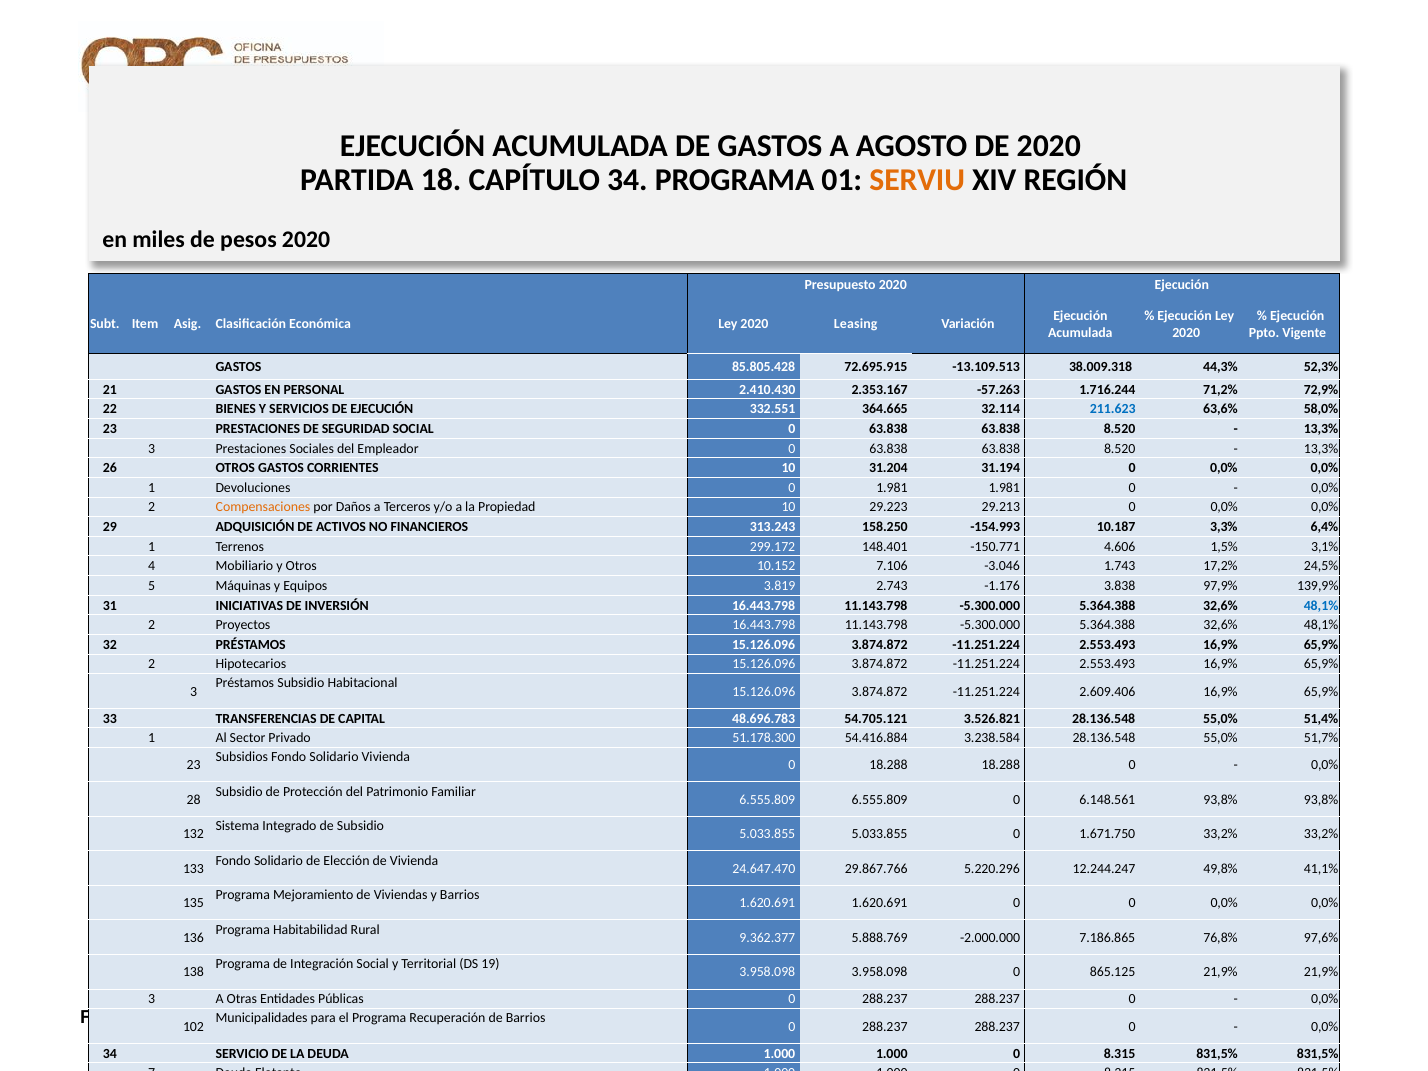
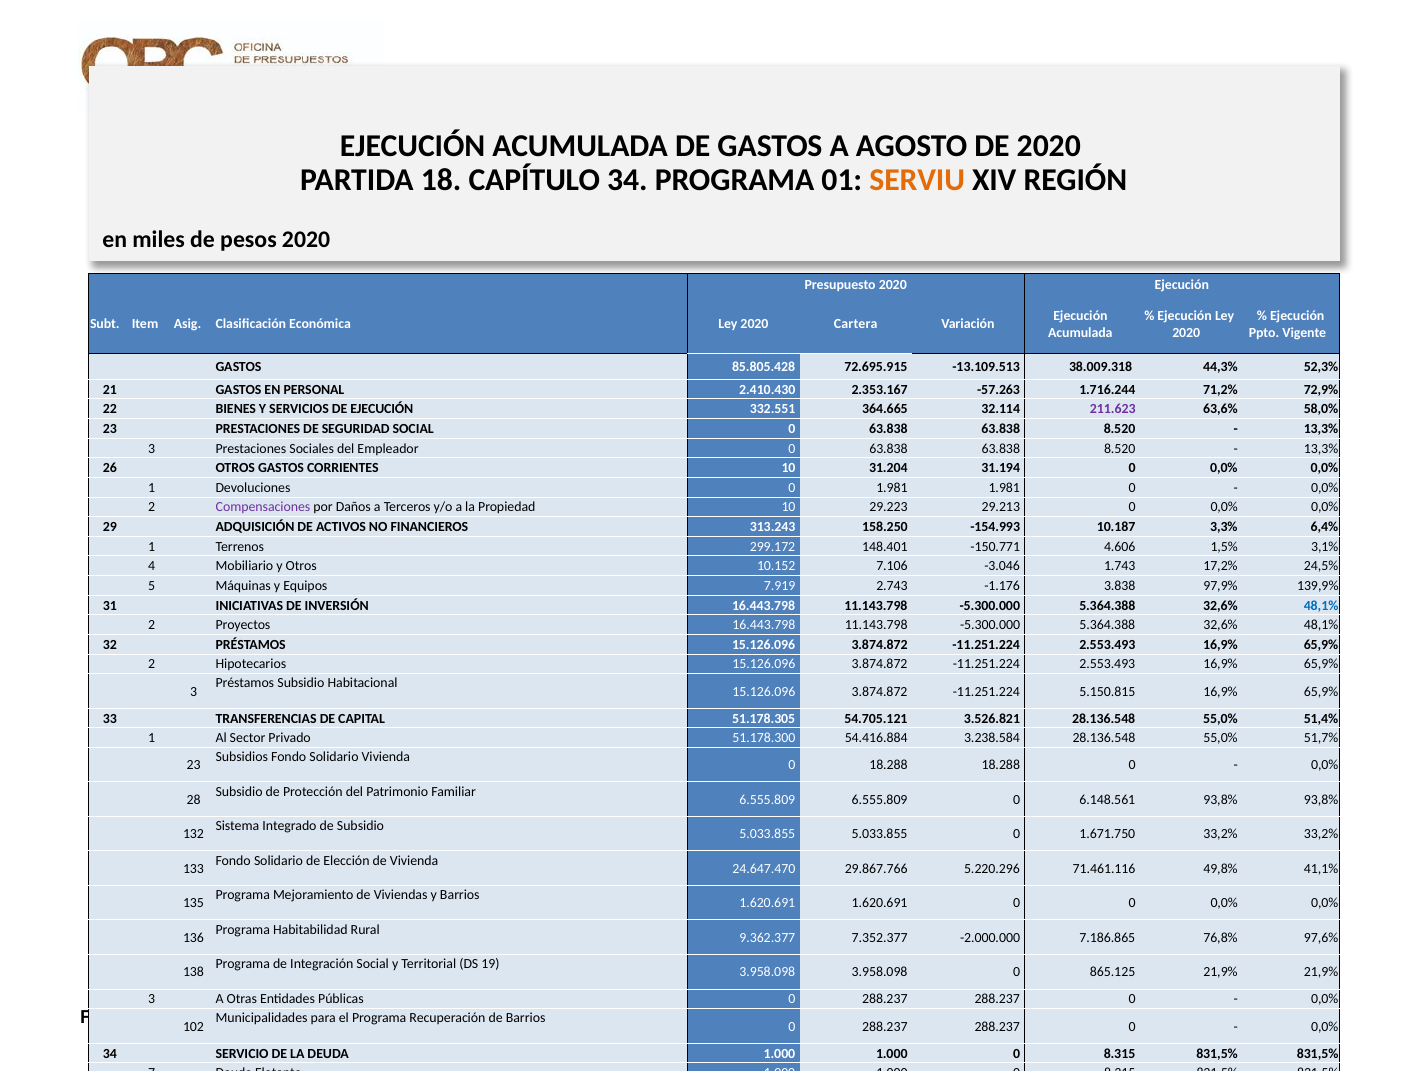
Leasing: Leasing -> Cartera (856, 324)
211.623 colour: blue -> purple (1113, 409)
Compensaciones colour: orange -> purple (263, 507)
3.819: 3.819 -> 7.919 (780, 586)
2.609.406: 2.609.406 -> 5.150.815 (1107, 691)
48.696.783: 48.696.783 -> 51.178.305 (764, 719)
12.244.247: 12.244.247 -> 71.461.116 (1104, 869)
5.888.769: 5.888.769 -> 7.352.377 (880, 938)
